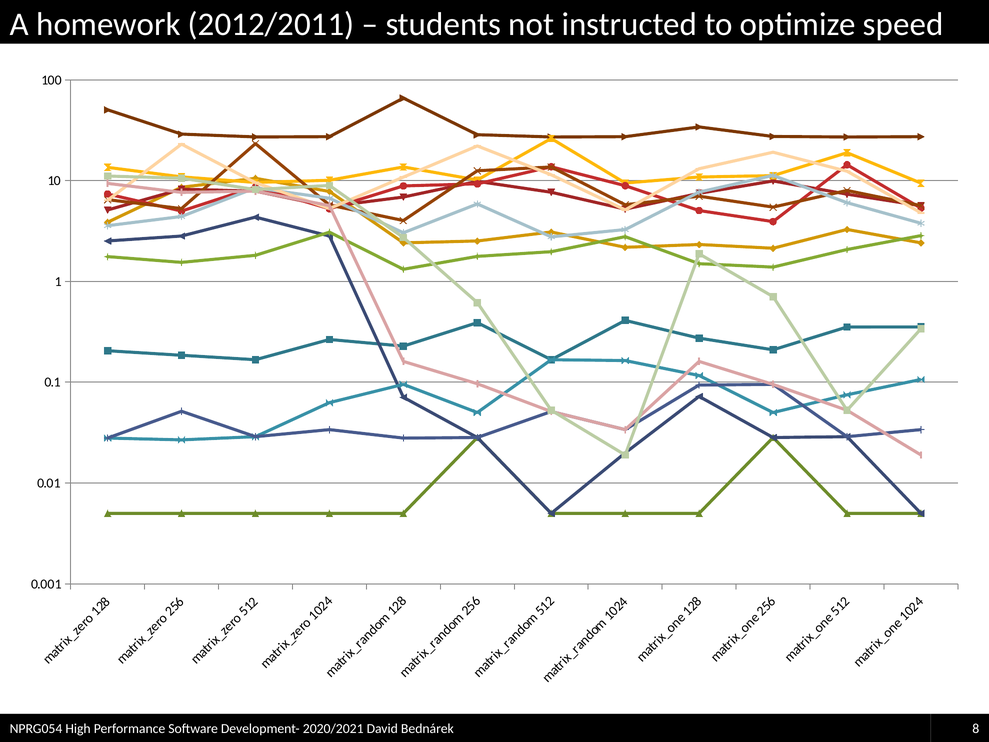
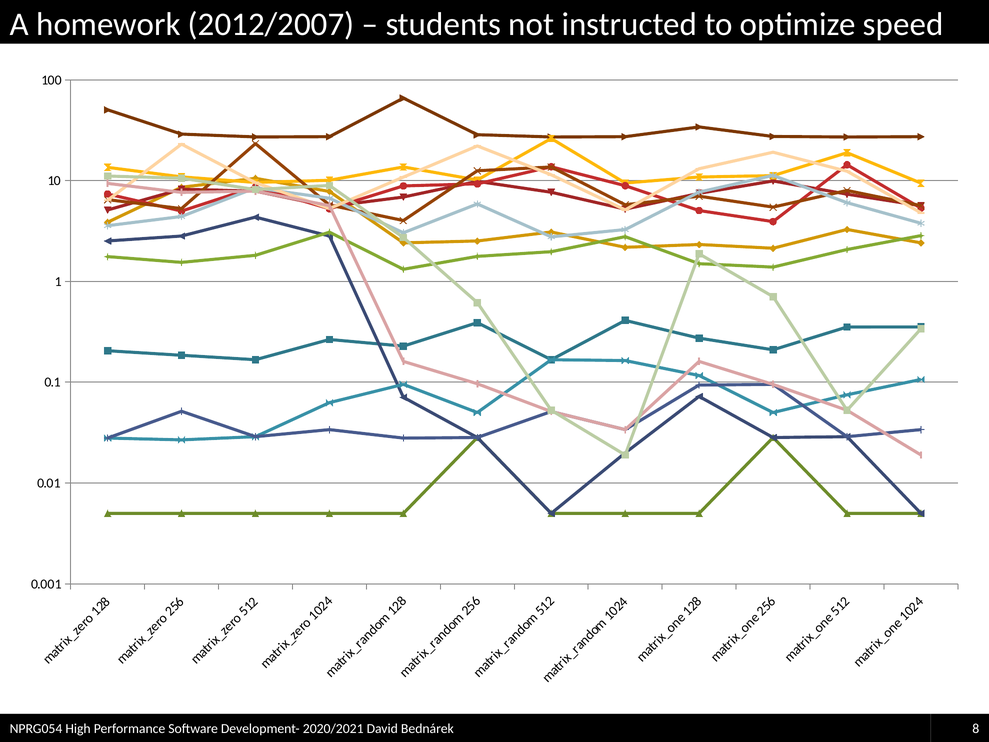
2012/2011: 2012/2011 -> 2012/2007 (271, 24)
